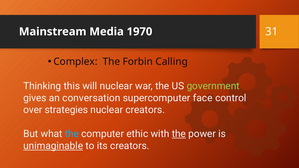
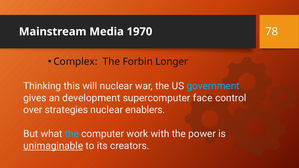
31: 31 -> 78 (272, 32)
Calling: Calling -> Longer (172, 62)
government colour: light green -> light blue (213, 86)
conversation: conversation -> development (91, 98)
nuclear creators: creators -> enablers (145, 110)
ethic: ethic -> work (137, 134)
the underline: present -> none (179, 134)
